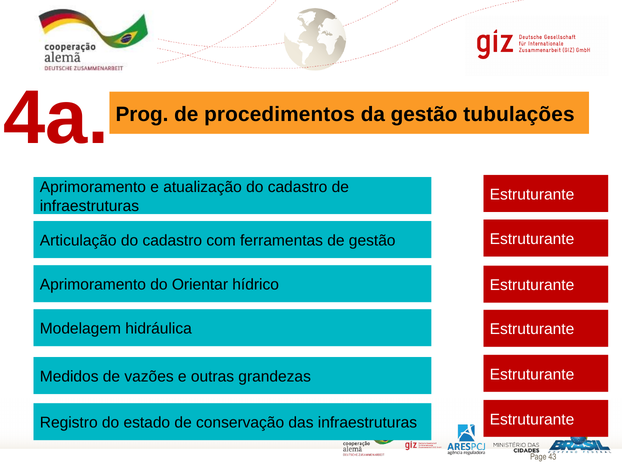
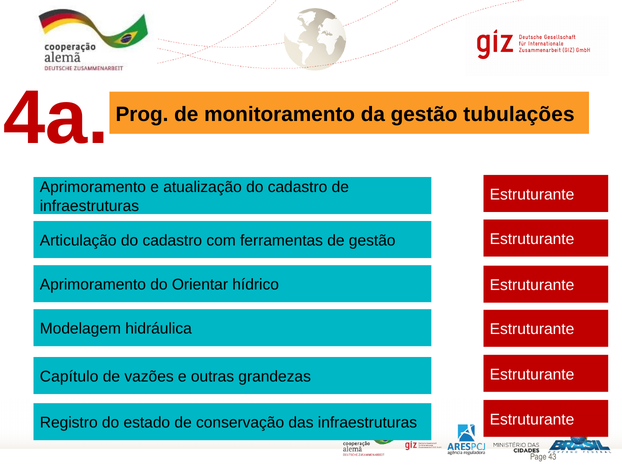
procedimentos: procedimentos -> monitoramento (280, 114)
Medidos: Medidos -> Capítulo (69, 376)
